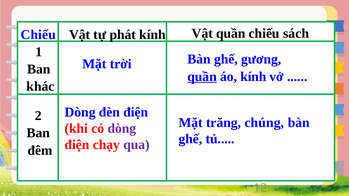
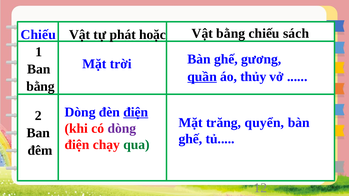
phát kính: kính -> hoặc (152, 35)
Vật quần: quần -> bằng (231, 33)
áo kính: kính -> thủy (253, 77)
khác: khác -> bằng (40, 87)
điện underline: none -> present (136, 112)
chúng: chúng -> quyển (264, 123)
qua colour: purple -> green (136, 145)
